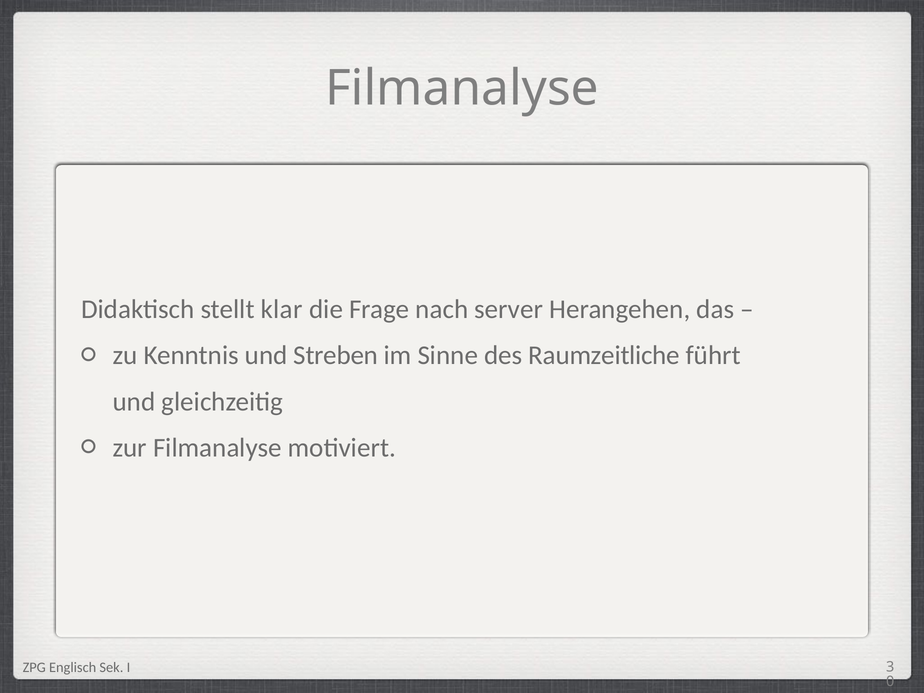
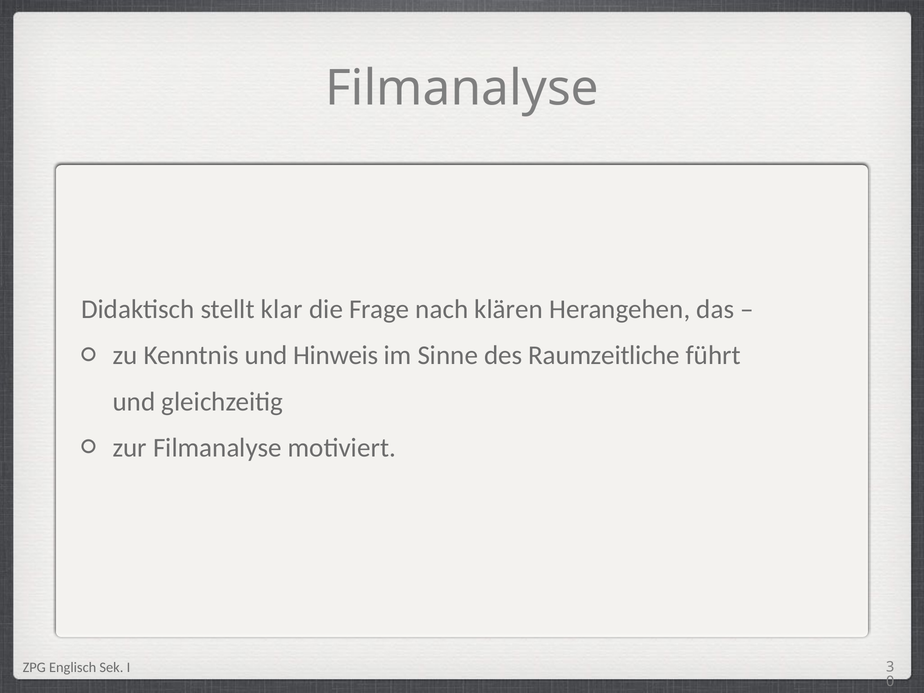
server: server -> klären (509, 310)
Streben: Streben -> Hinweis (336, 356)
